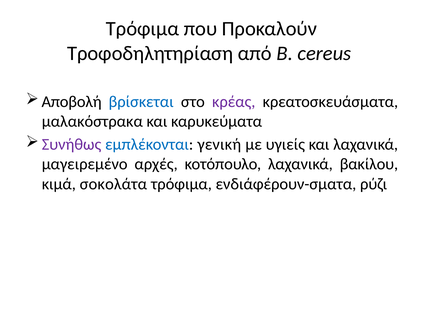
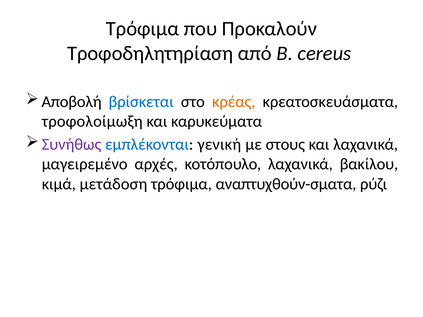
κρέας colour: purple -> orange (234, 102)
μαλακόστρακα: μαλακόστρακα -> τροφολοίμωξη (92, 122)
υγιείς: υγιείς -> στους (285, 145)
σοκολάτα: σοκολάτα -> μετάδοση (113, 184)
ενδιάφέρουν-σματα: ενδιάφέρουν-σματα -> αναπτυχθούν-σματα (286, 184)
